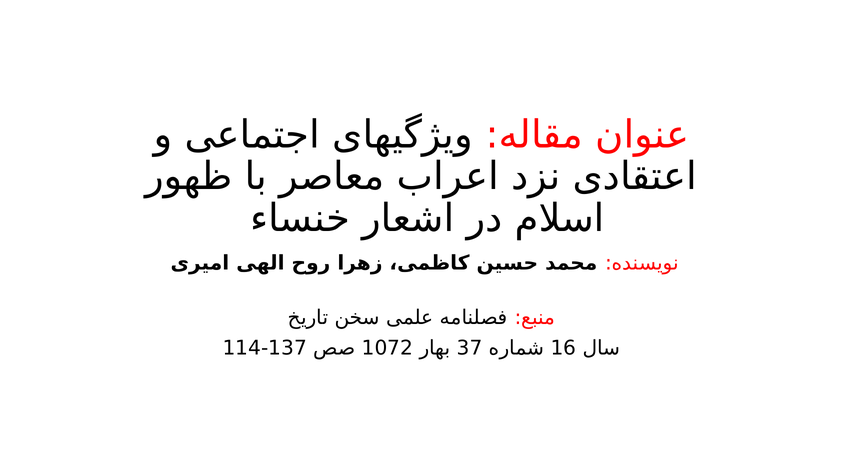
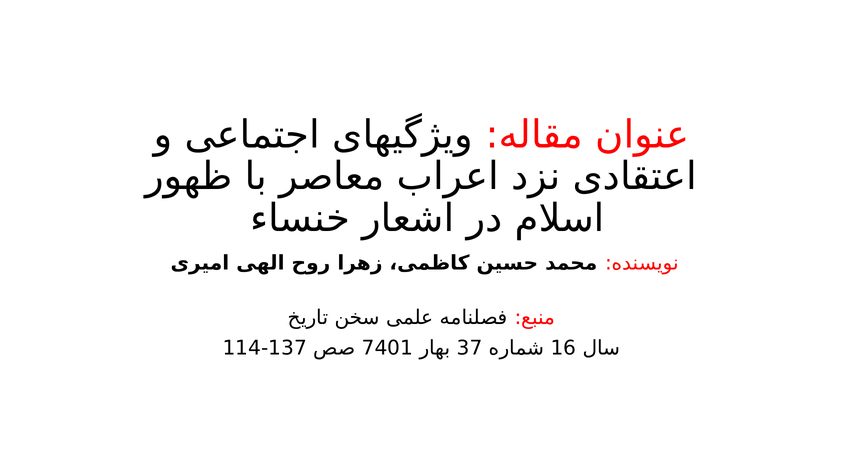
1072: 1072 -> 7401 (387, 348)
